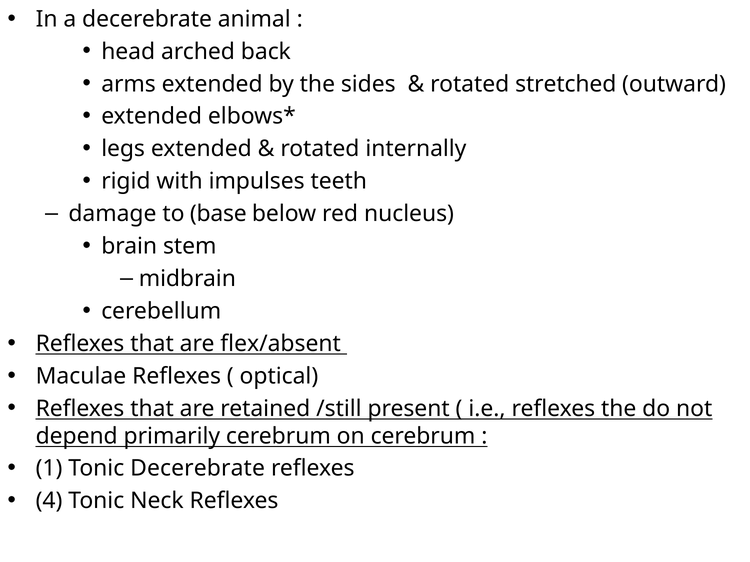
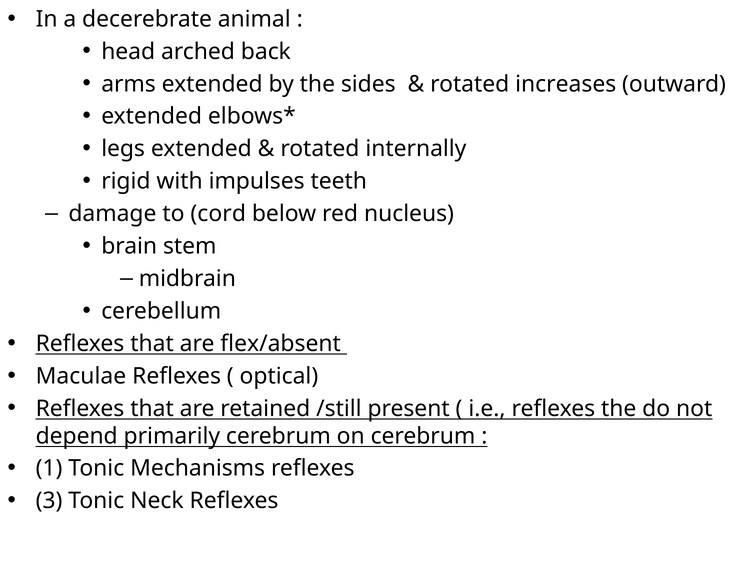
stretched: stretched -> increases (566, 84)
base: base -> cord (218, 214)
Tonic Decerebrate: Decerebrate -> Mechanisms (198, 469)
4: 4 -> 3 (49, 501)
